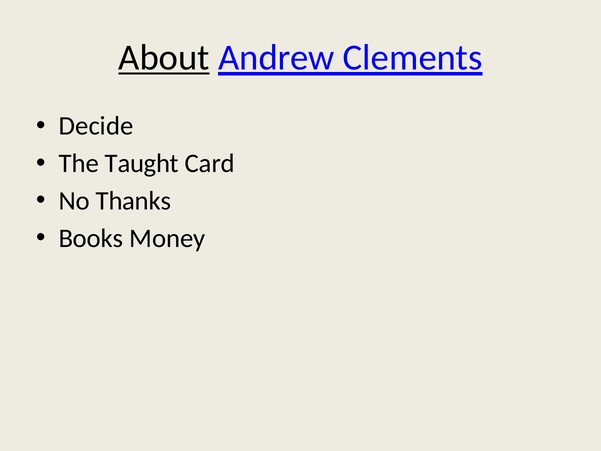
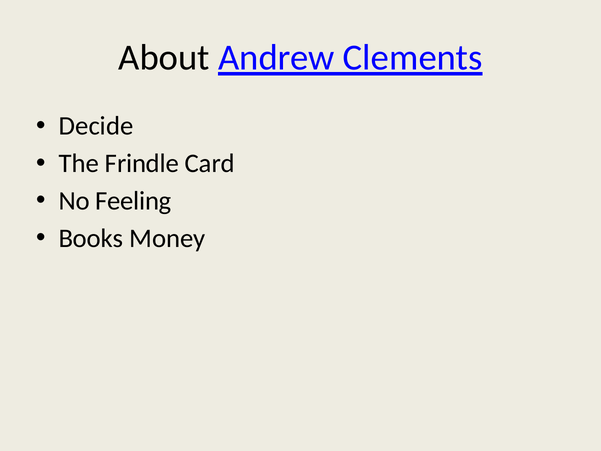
About underline: present -> none (164, 58)
Taught: Taught -> Frindle (142, 163)
Thanks: Thanks -> Feeling (133, 201)
